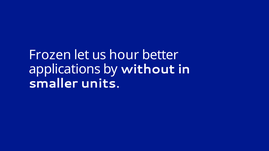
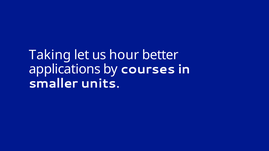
Frozen: Frozen -> Taking (50, 55)
without: without -> courses (148, 69)
